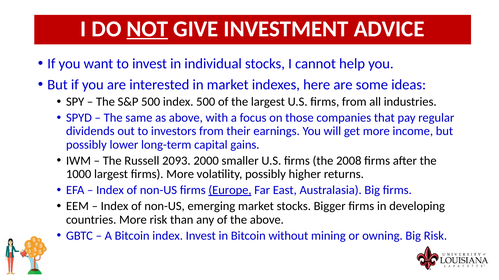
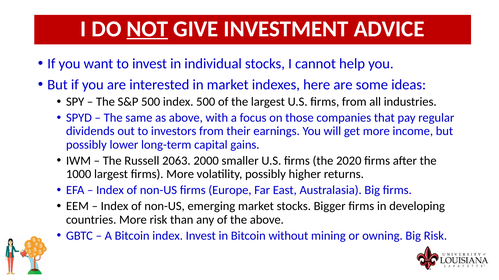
2093: 2093 -> 2063 (176, 161)
2008: 2008 -> 2020 (349, 161)
Europe underline: present -> none (230, 191)
